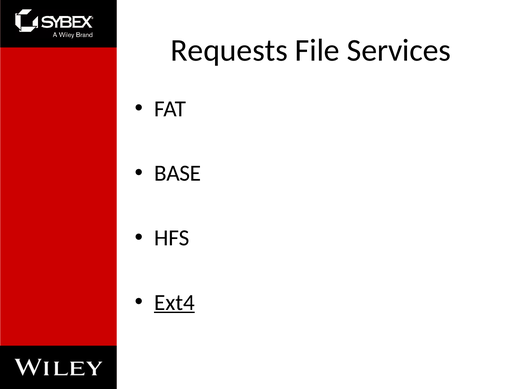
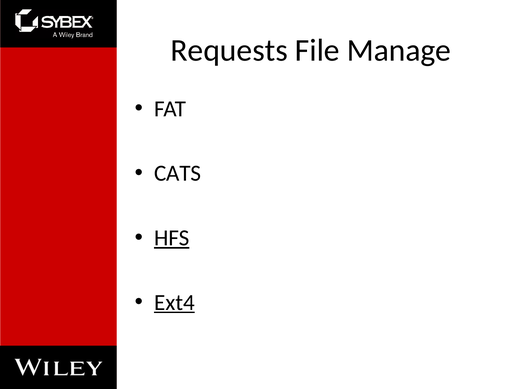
Services: Services -> Manage (399, 50)
BASE: BASE -> CATS (178, 173)
HFS underline: none -> present (172, 238)
